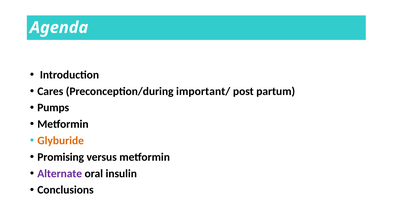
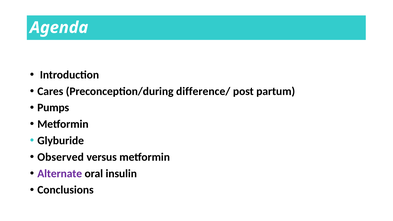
important/: important/ -> difference/ (203, 91)
Glyburide colour: orange -> black (61, 141)
Promising: Promising -> Observed (61, 157)
